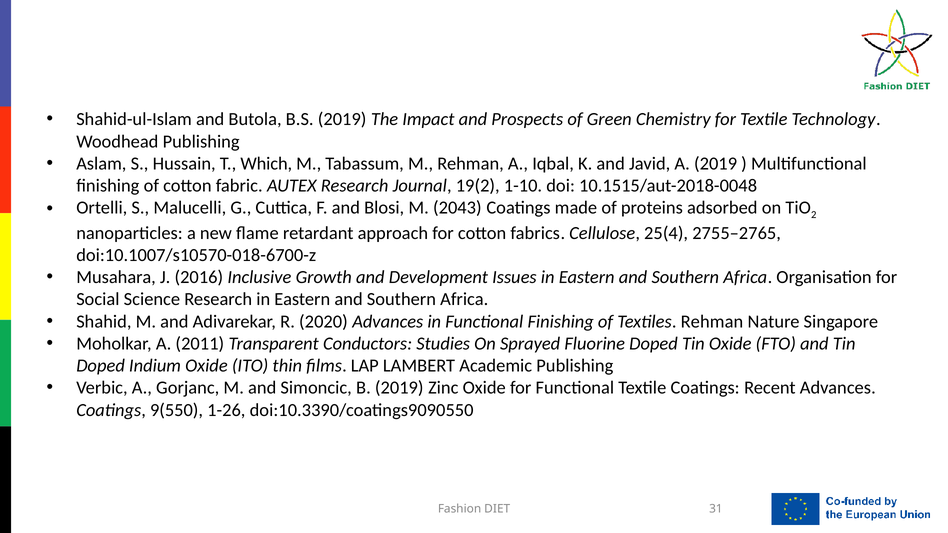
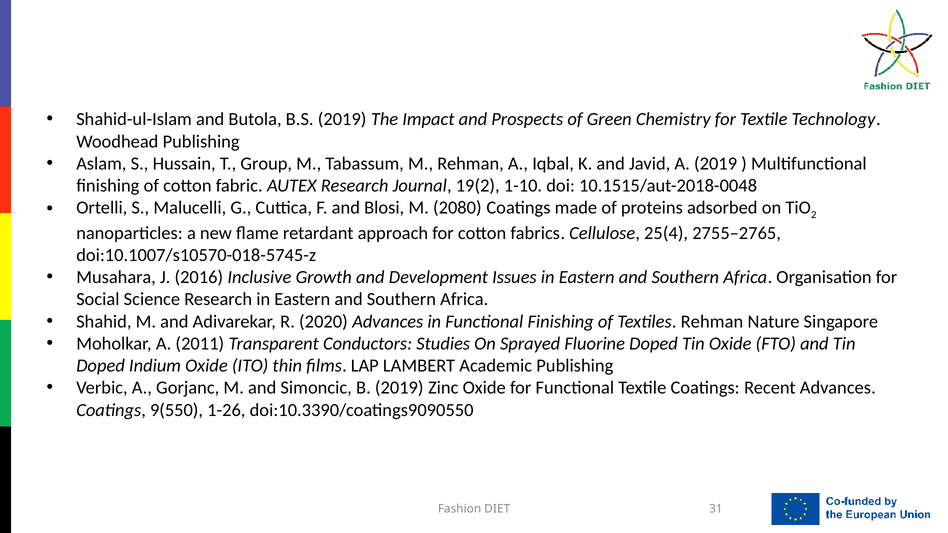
Which: Which -> Group (266, 164)
2043: 2043 -> 2080 (457, 208)
doi:10.1007/s10570-018-6700-z: doi:10.1007/s10570-018-6700-z -> doi:10.1007/s10570-018-5745-z (196, 255)
